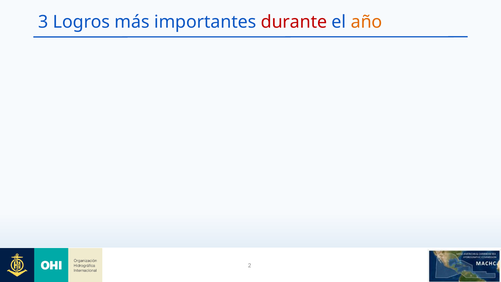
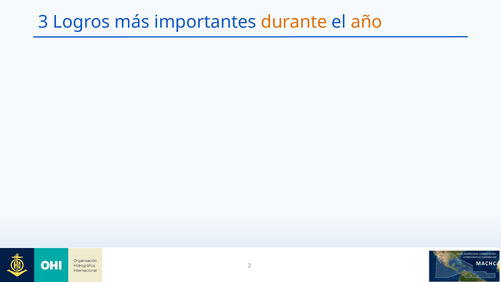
durante colour: red -> orange (294, 22)
